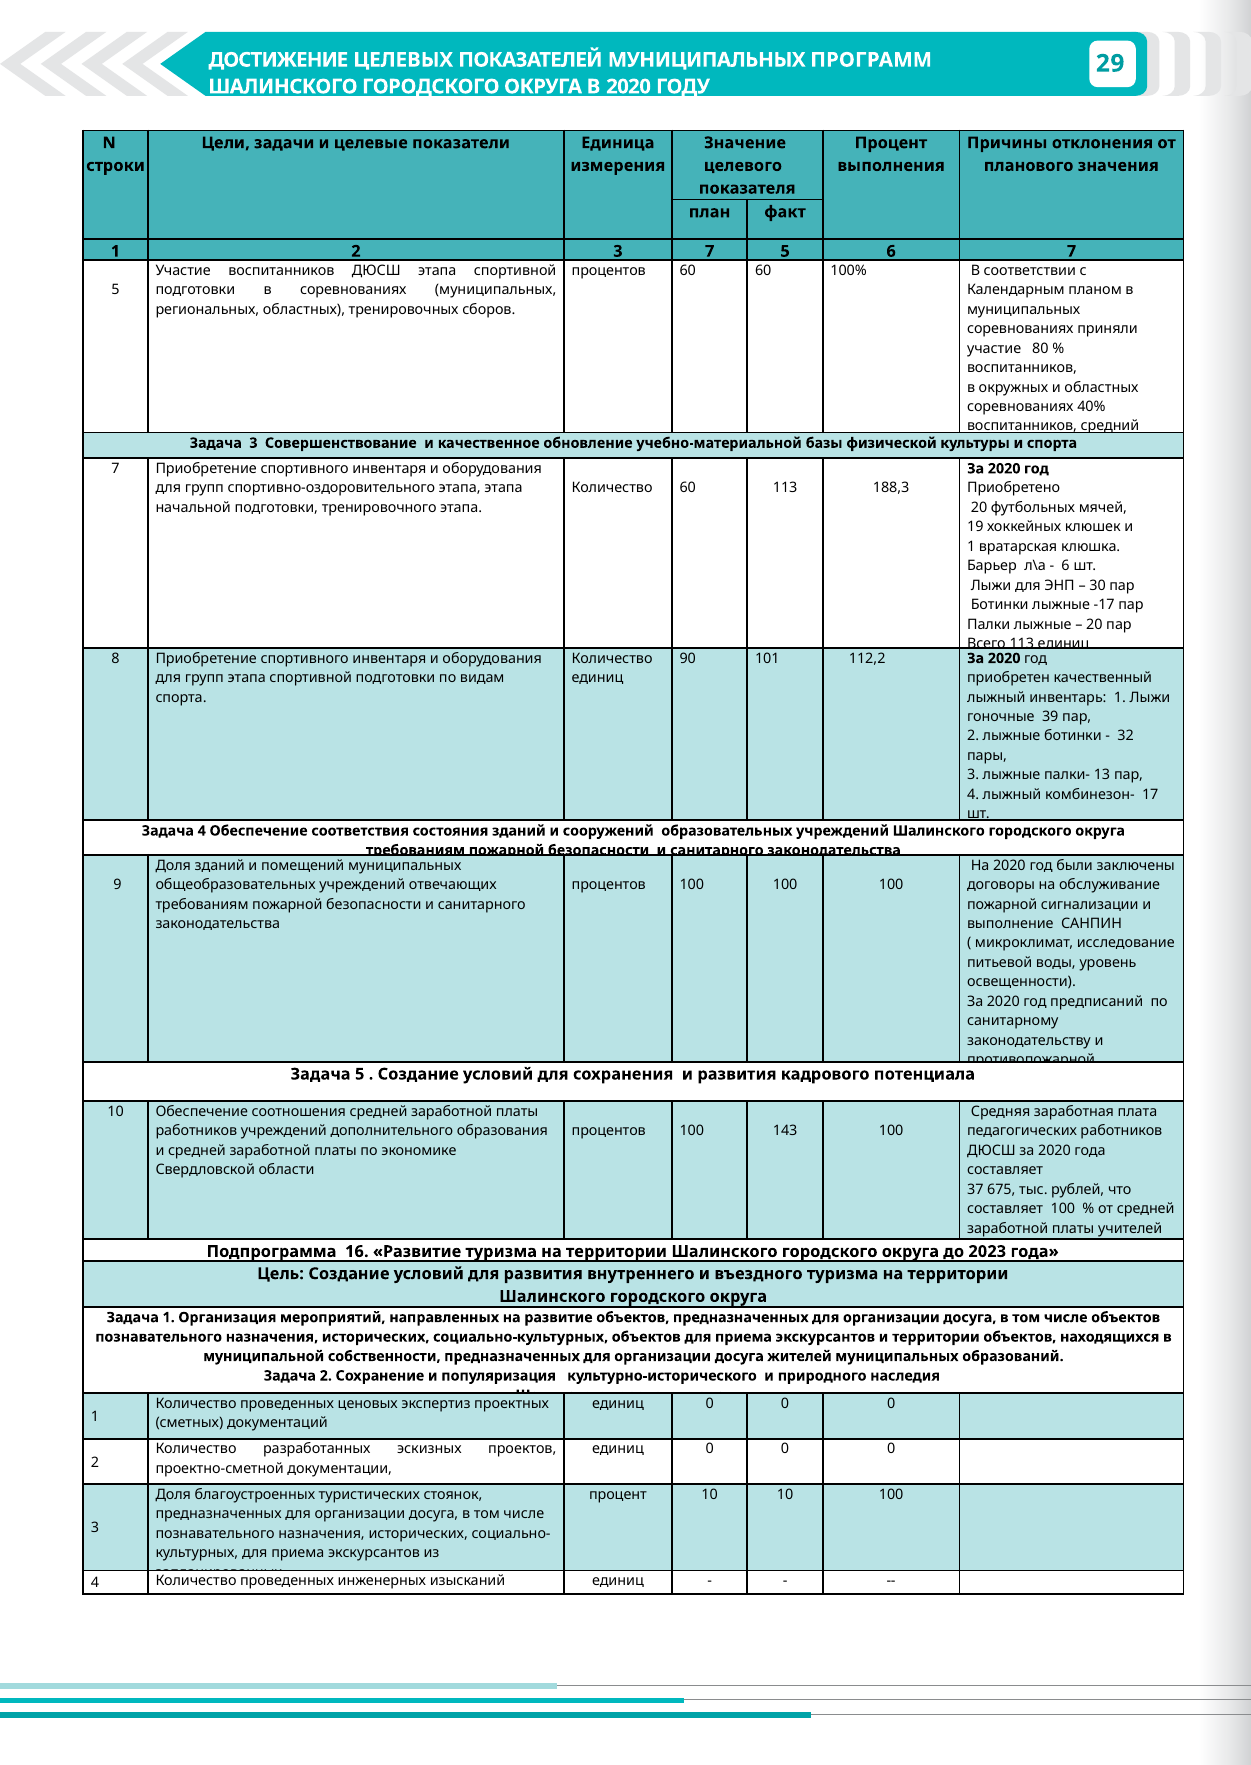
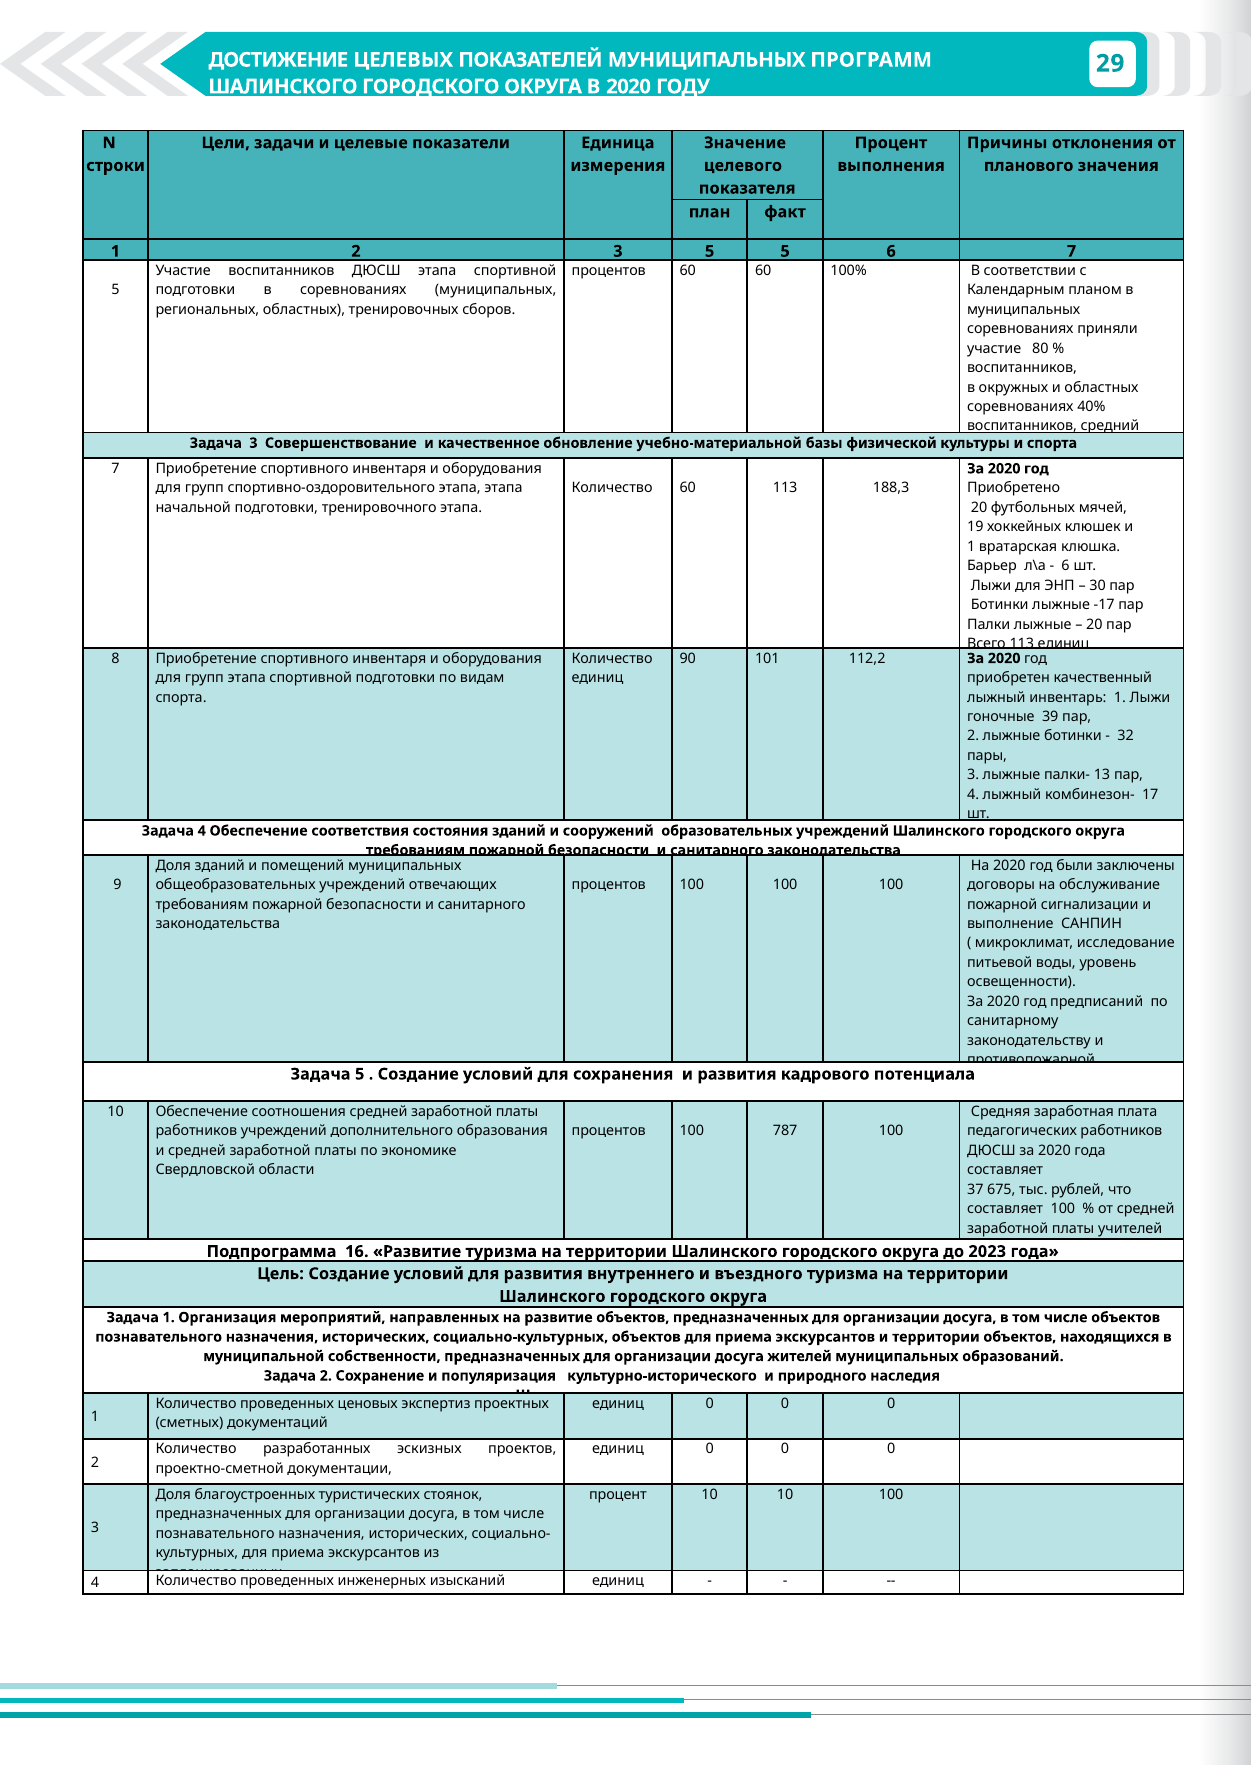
3 7: 7 -> 5 (710, 251)
143: 143 -> 787 (785, 1131)
